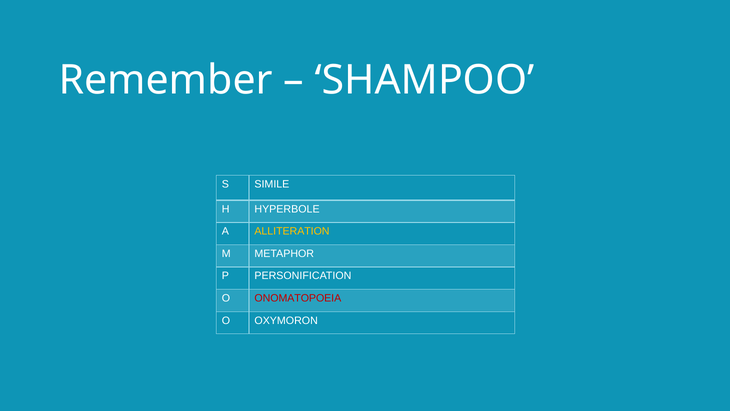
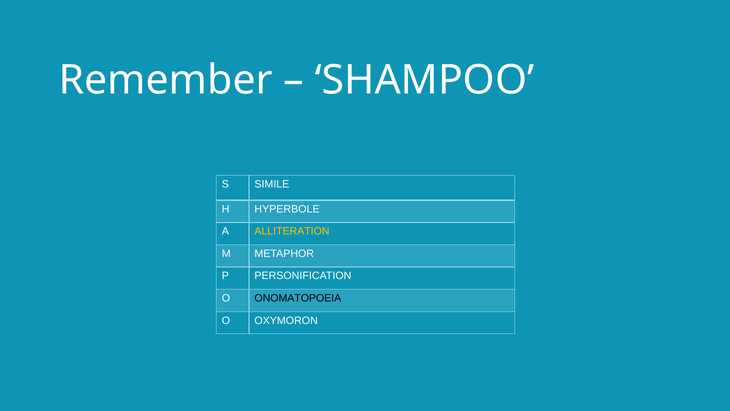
ONOMATOPOEIA colour: red -> black (298, 298)
